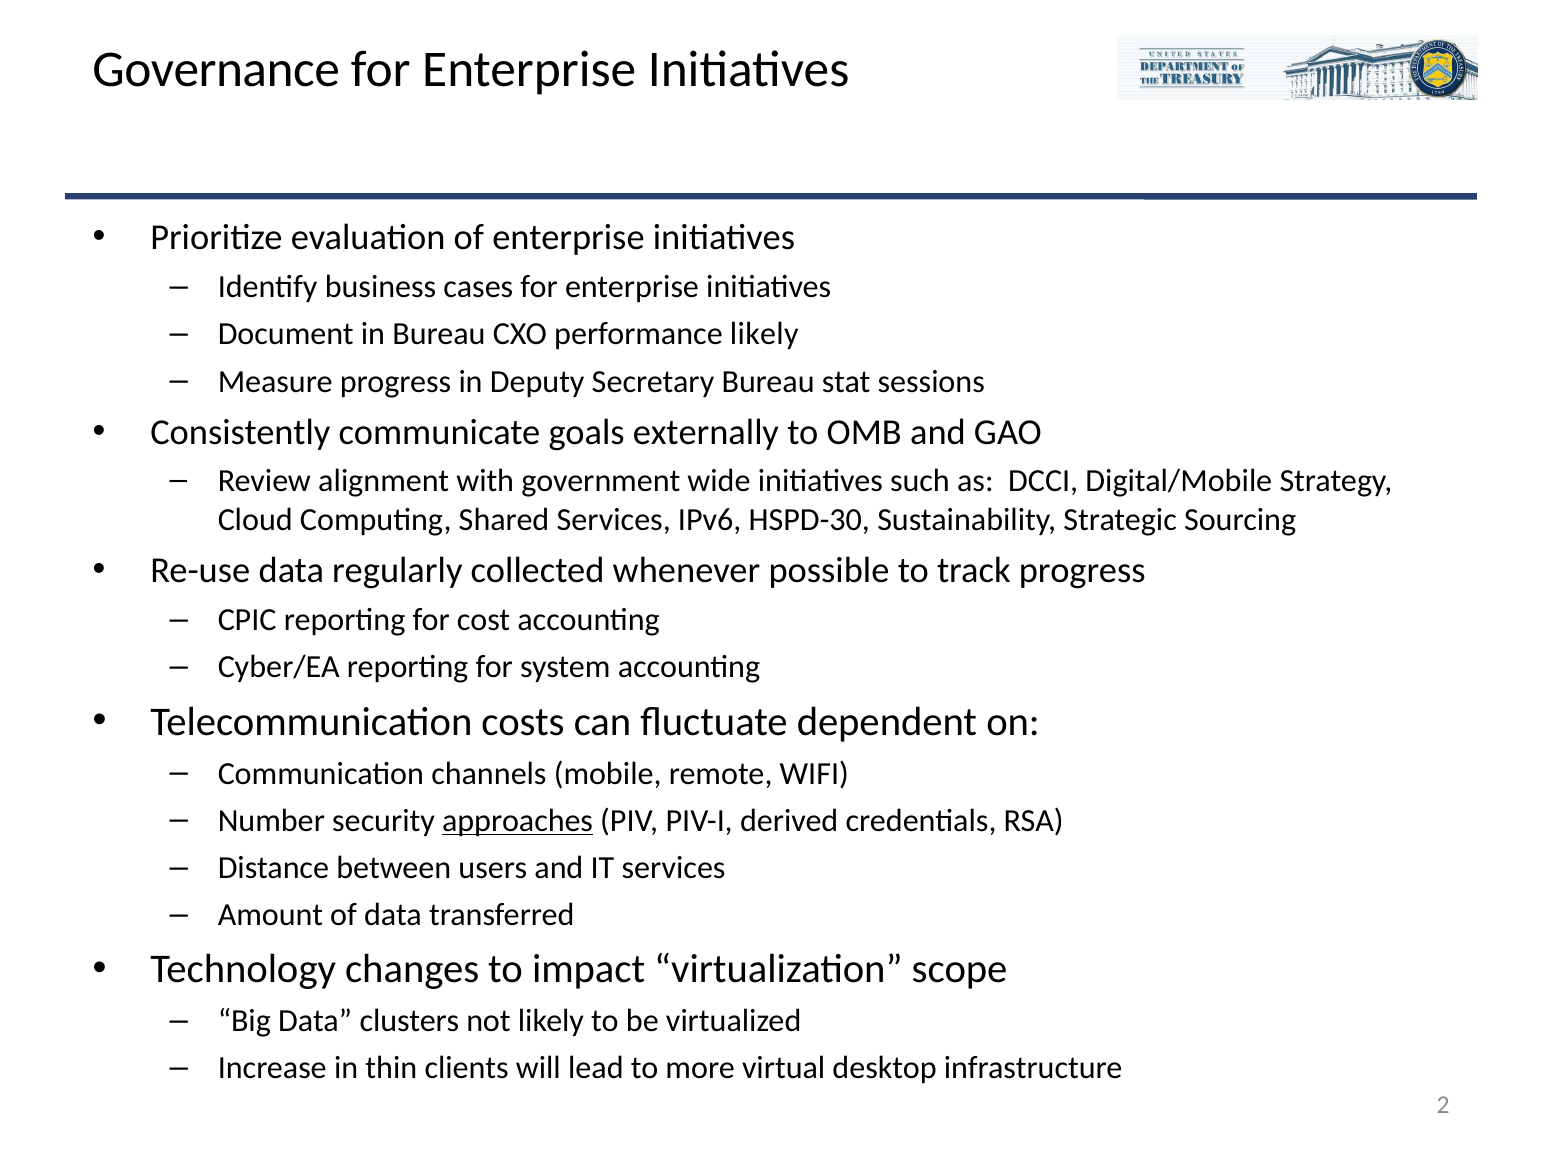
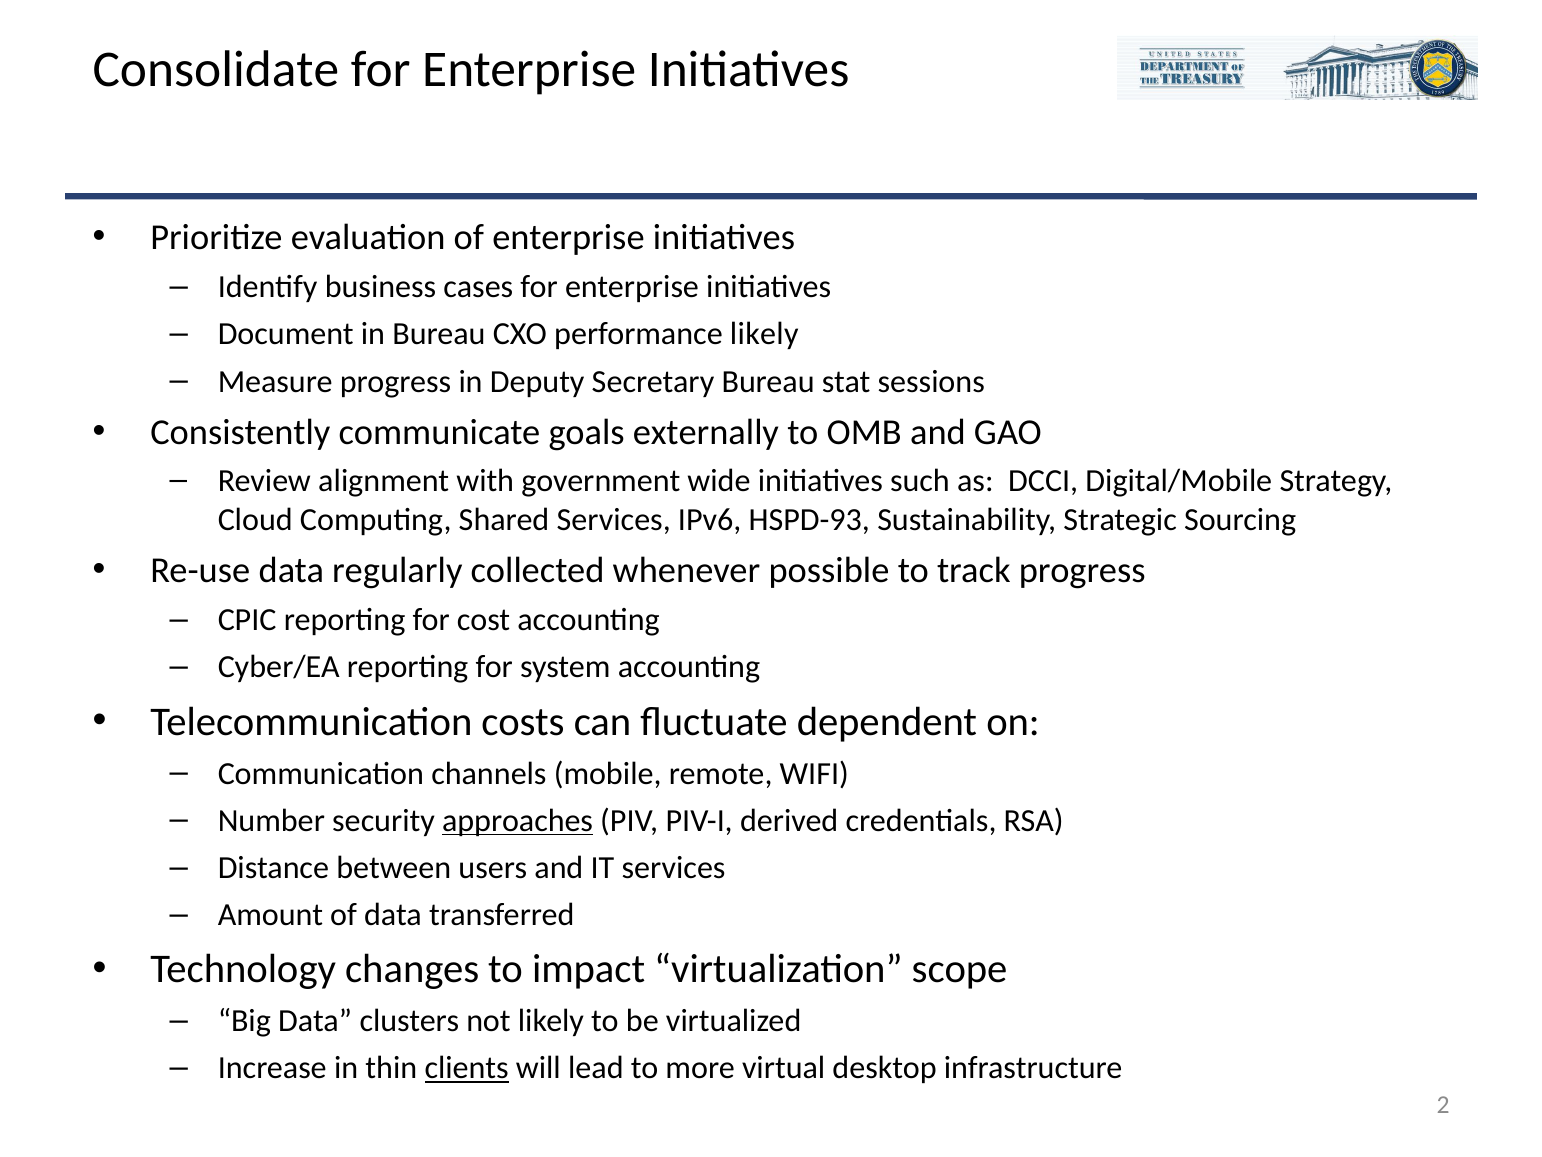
Governance: Governance -> Consolidate (216, 69)
HSPD-30: HSPD-30 -> HSPD-93 (809, 520)
clients underline: none -> present (467, 1068)
